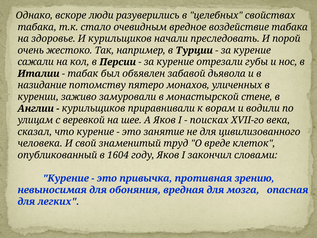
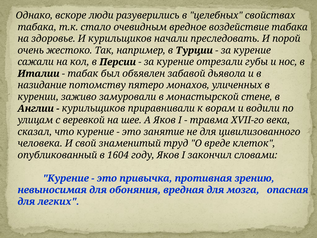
поисках: поисках -> травма (209, 120)
